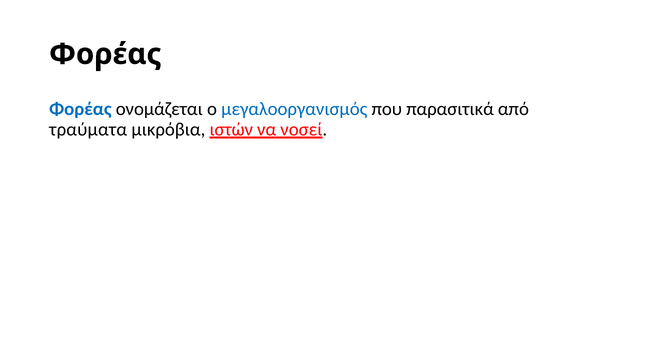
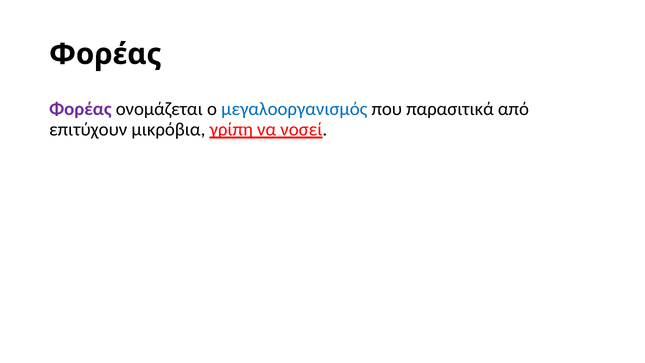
Φορέας colour: blue -> purple (80, 109)
τραύματα: τραύματα -> επιτύχουν (88, 129)
ιστών: ιστών -> γρίπη (231, 129)
